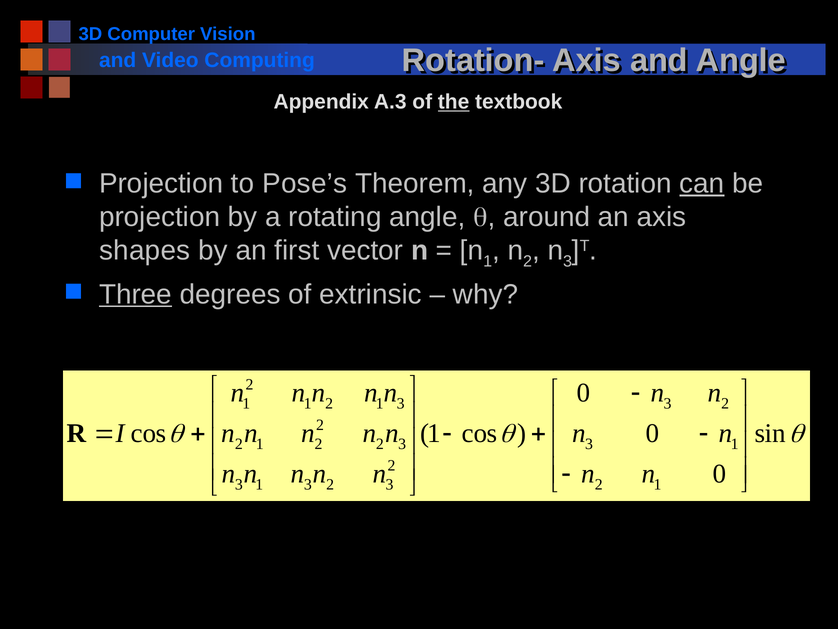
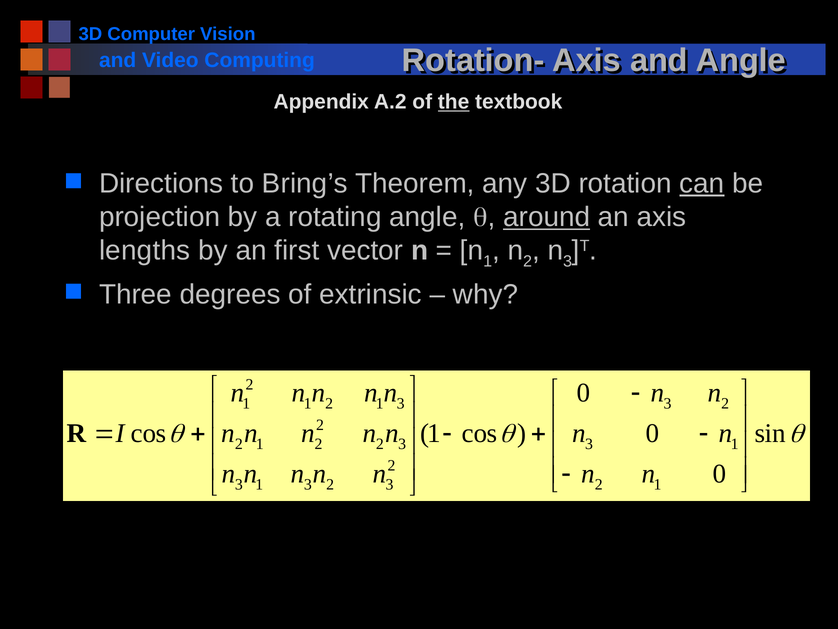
A.3: A.3 -> A.2 (390, 102)
Projection: Projection -> Directions (161, 183)
Pose’s: Pose’s -> Bring’s (305, 183)
around underline: none -> present (547, 217)
shapes: shapes -> lengths (145, 250)
Three underline: present -> none (136, 294)
